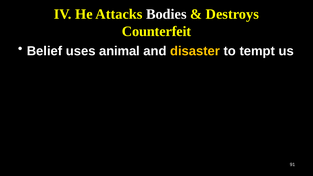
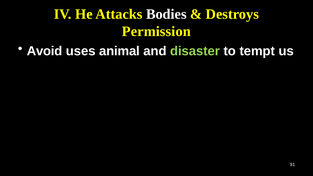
Counterfeit: Counterfeit -> Permission (156, 31)
Belief: Belief -> Avoid (45, 51)
disaster colour: yellow -> light green (195, 51)
